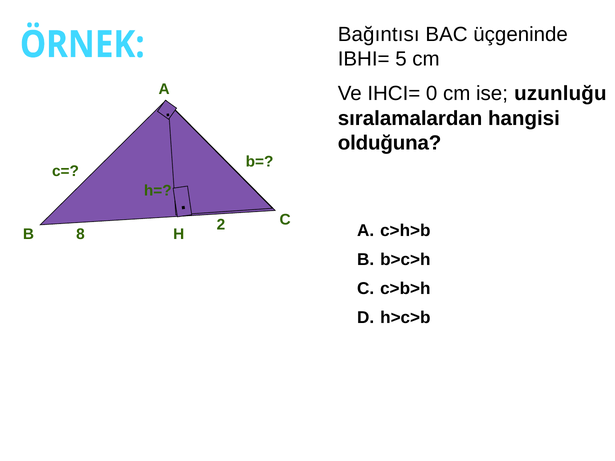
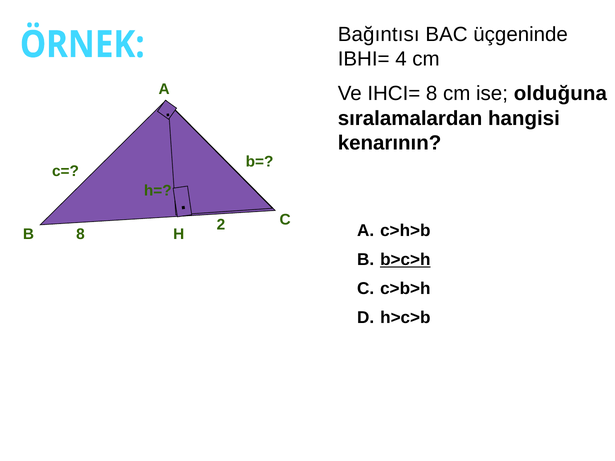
5: 5 -> 4 (401, 59)
IHCI= 0: 0 -> 8 (432, 94)
uzunluğu: uzunluğu -> olduğuna (560, 94)
olduğuna: olduğuna -> kenarının (390, 143)
b>c>h underline: none -> present (405, 260)
